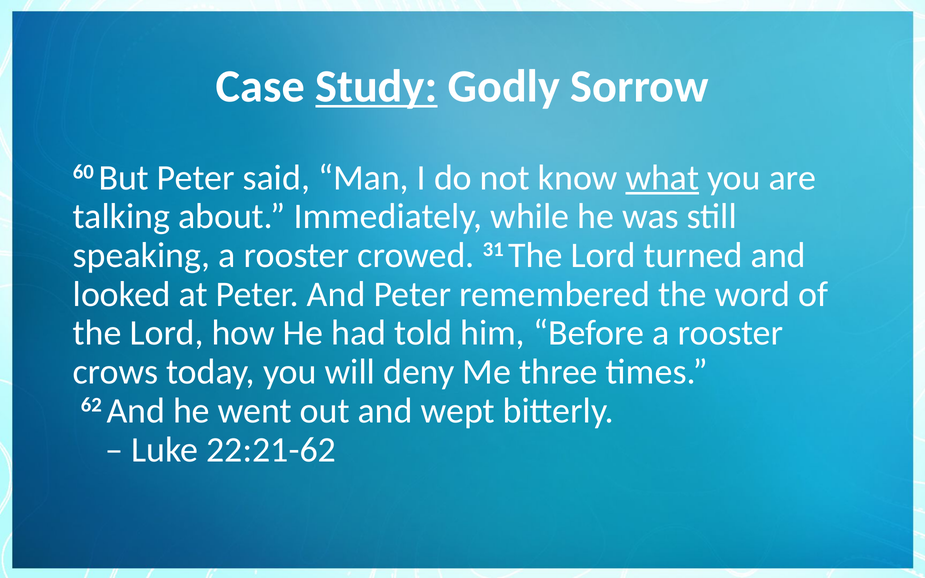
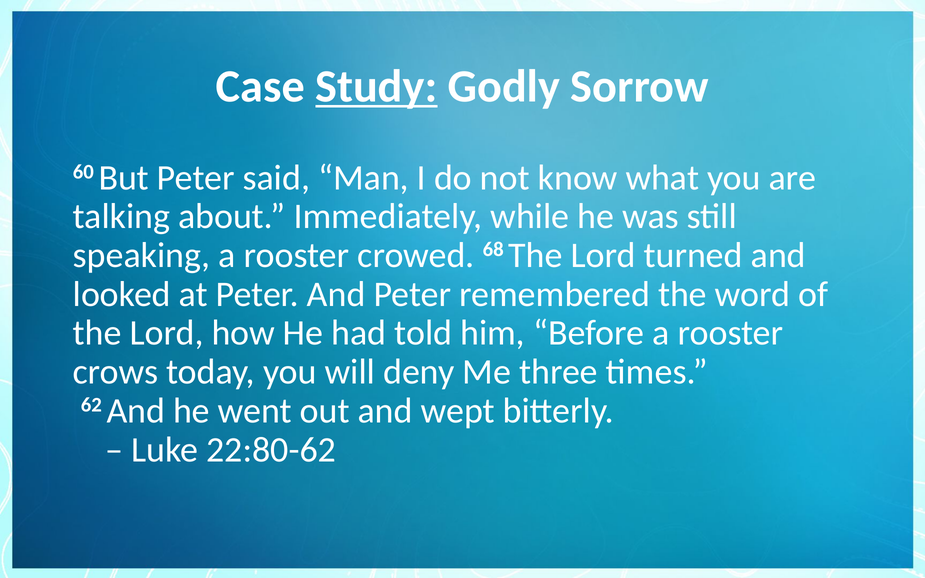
what underline: present -> none (662, 178)
31: 31 -> 68 (493, 250)
22:21-62: 22:21-62 -> 22:80-62 (271, 450)
